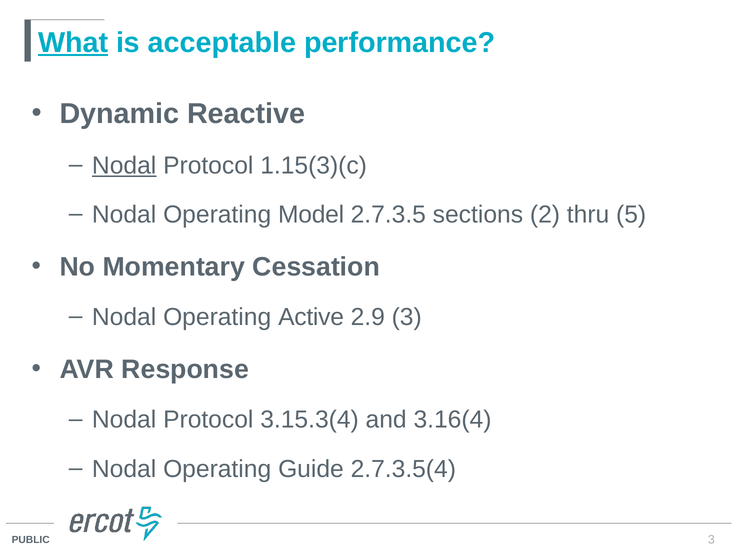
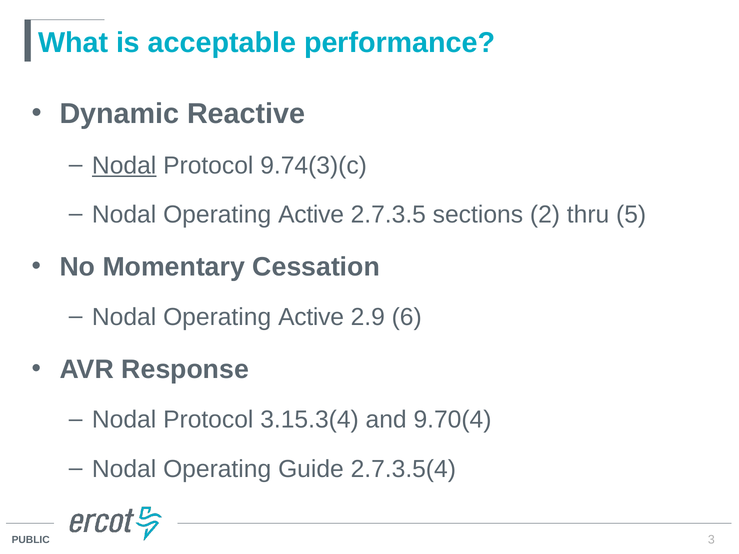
What underline: present -> none (73, 43)
1.15(3)(c: 1.15(3)(c -> 9.74(3)(c (314, 166)
Model: Model -> Active (311, 215)
2.9 3: 3 -> 6 (407, 317)
3.16(4: 3.16(4 -> 9.70(4 (453, 420)
